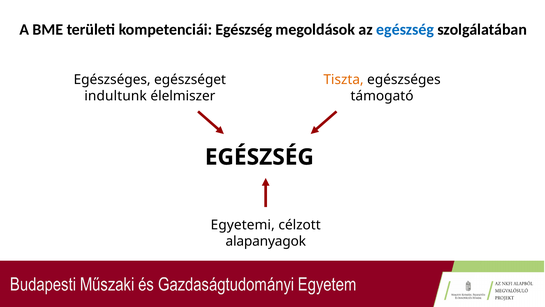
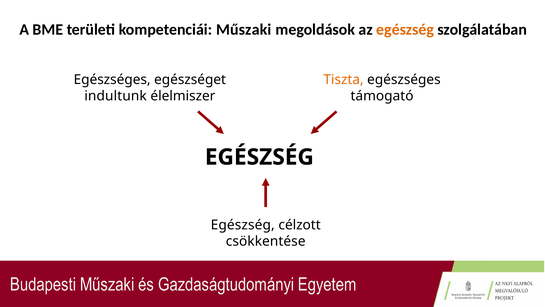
kompetenciái Egészség: Egészség -> Műszaki (244, 29)
egészség colour: blue -> orange (405, 29)
Egyetemi: Egyetemi -> Egészség (243, 225)
alapanyagok: alapanyagok -> csökkentése (266, 241)
